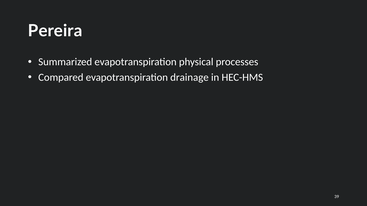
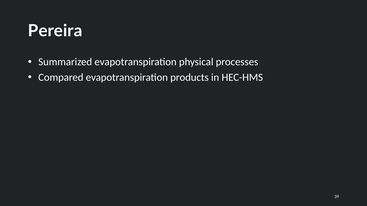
drainage: drainage -> products (190, 77)
